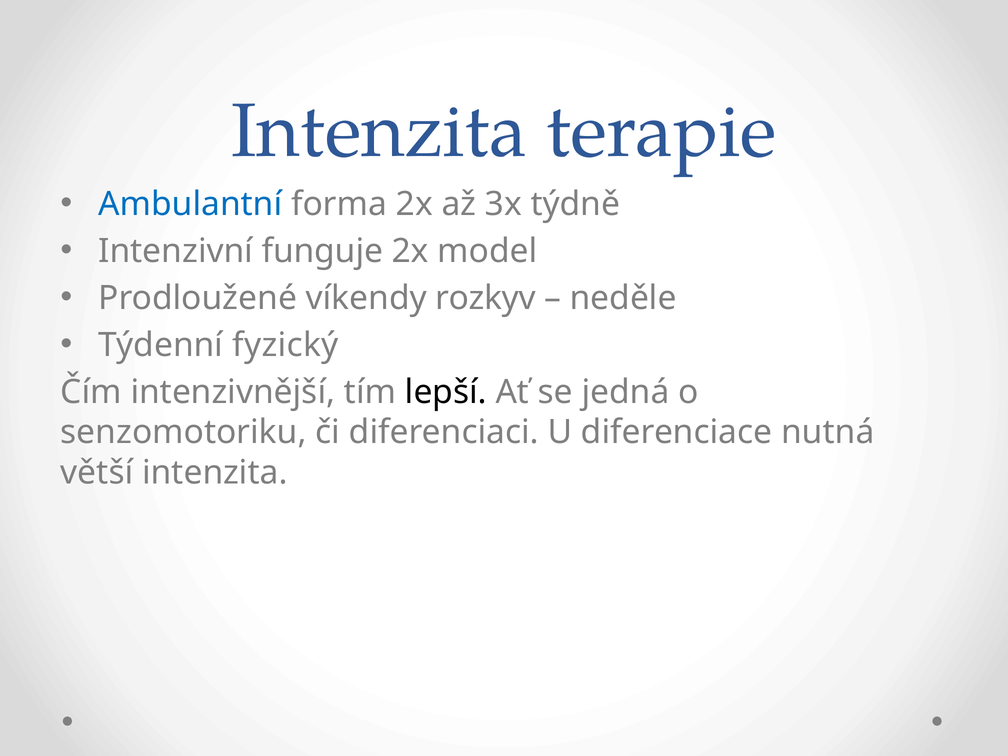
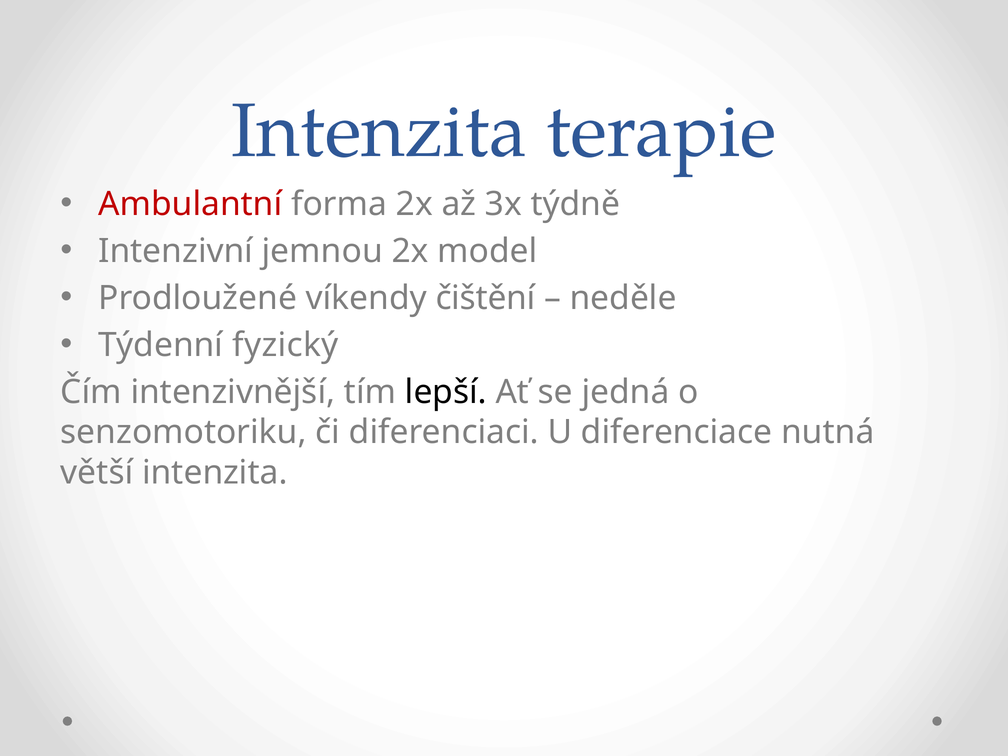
Ambulantní colour: blue -> red (190, 204)
funguje: funguje -> jemnou (322, 251)
rozkyv: rozkyv -> čištění (486, 298)
